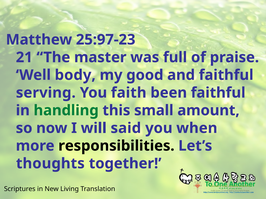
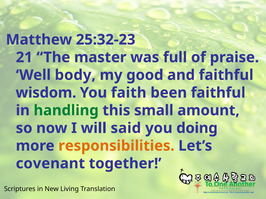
25:97-23: 25:97-23 -> 25:32-23 (106, 40)
serving: serving -> wisdom (46, 93)
when: when -> doing (197, 128)
responsibilities colour: black -> orange (116, 146)
thoughts: thoughts -> covenant (50, 164)
